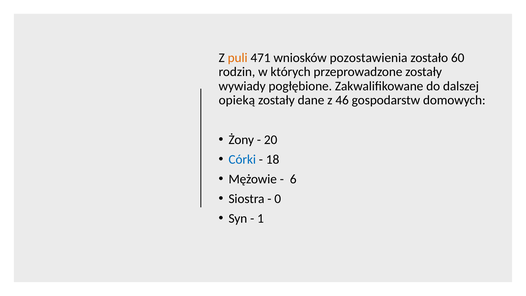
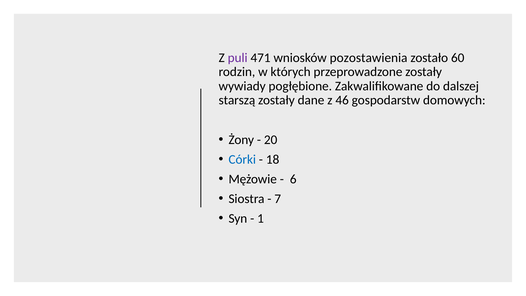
puli colour: orange -> purple (238, 58)
opieką: opieką -> starszą (237, 100)
0: 0 -> 7 (278, 199)
